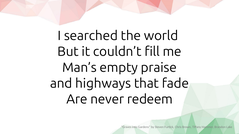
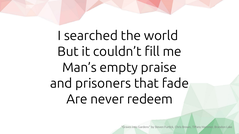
highways: highways -> prisoners (103, 84)
